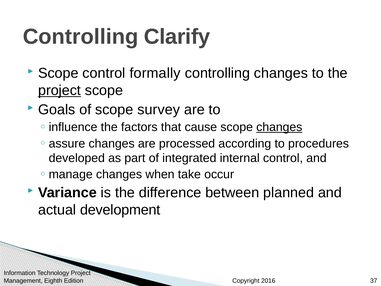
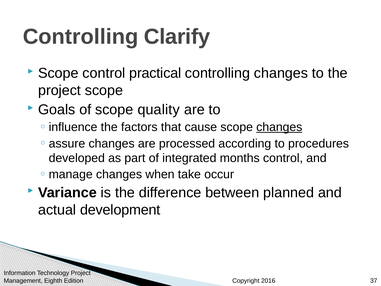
formally: formally -> practical (155, 73)
project underline: present -> none (59, 90)
survey: survey -> quality (159, 110)
internal: internal -> months (240, 158)
